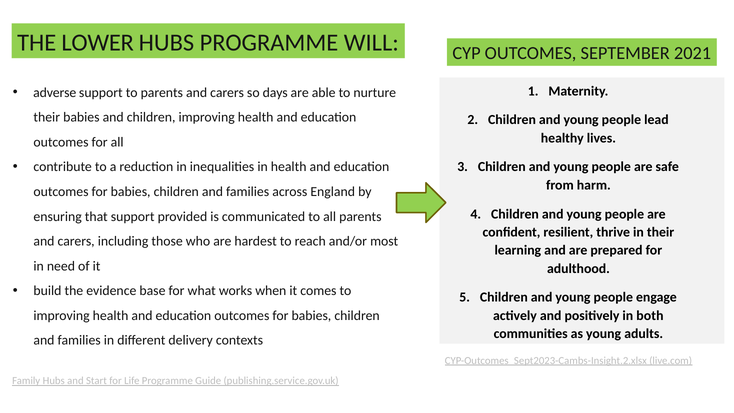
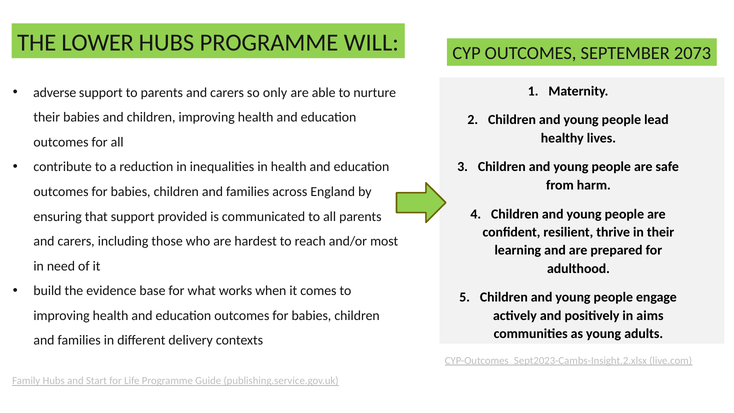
2021: 2021 -> 2073 (693, 53)
days: days -> only (275, 93)
both: both -> aims (650, 315)
